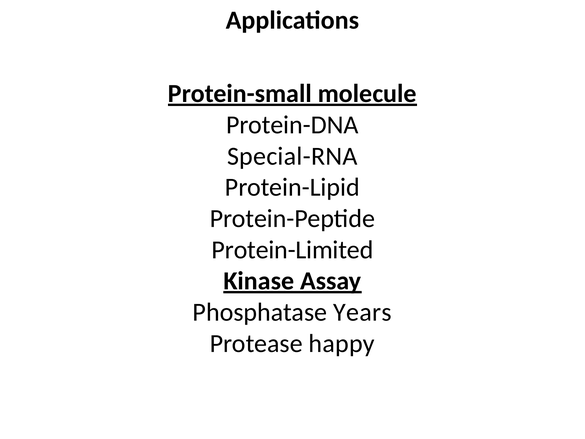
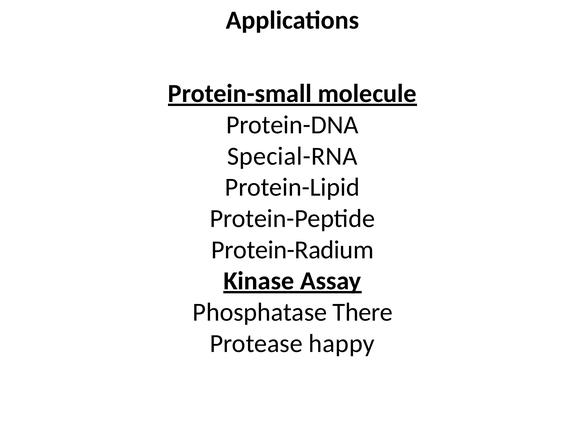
Protein-Limited: Protein-Limited -> Protein-Radium (293, 250)
Years: Years -> There (363, 312)
